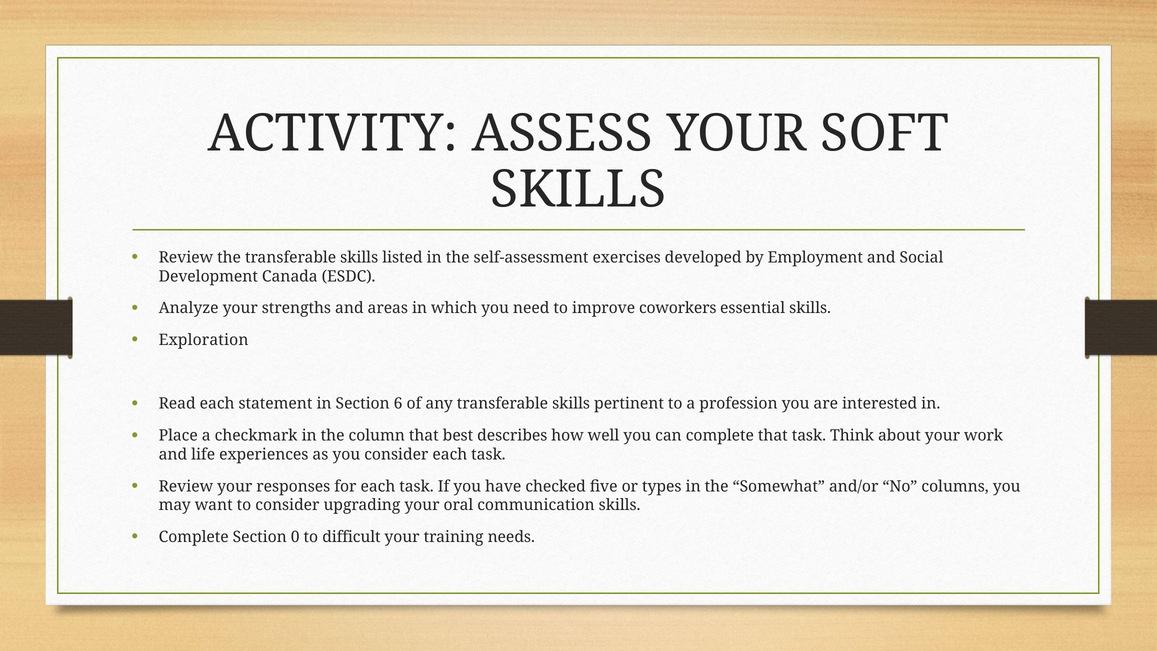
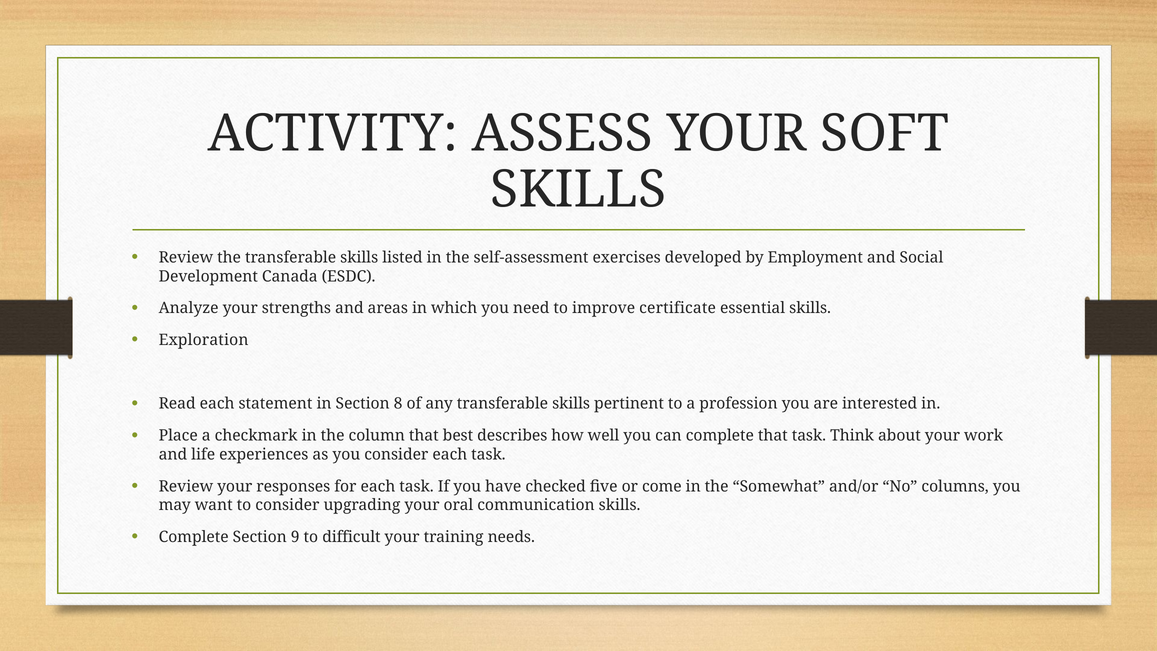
coworkers: coworkers -> certificate (678, 308)
6: 6 -> 8 (398, 404)
types: types -> come (662, 486)
0: 0 -> 9 (295, 537)
